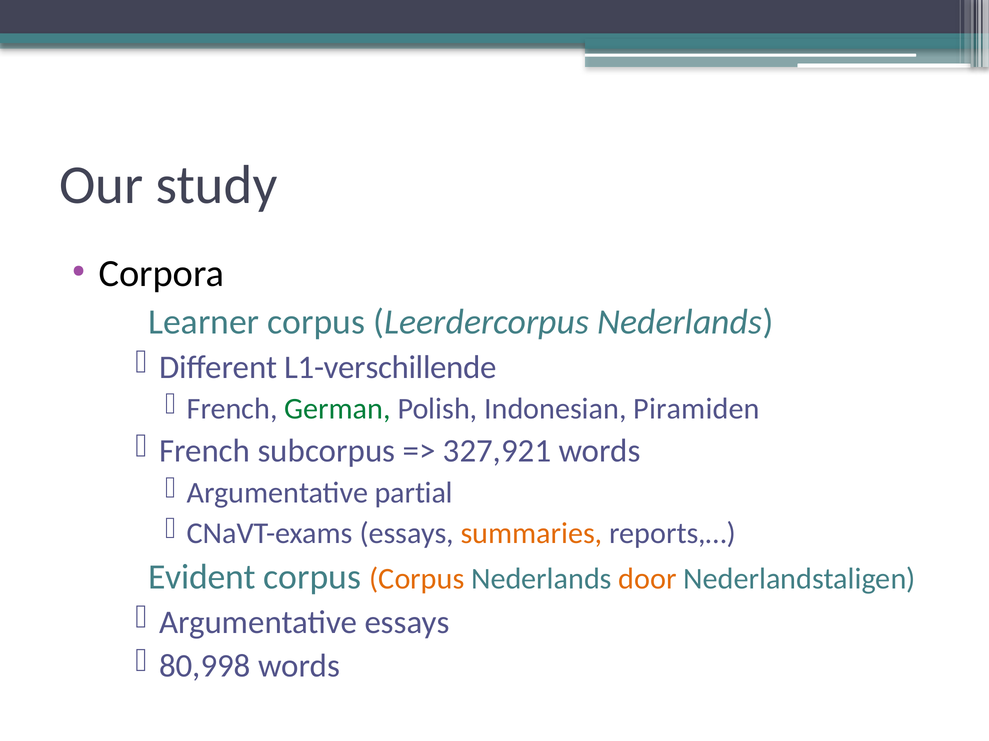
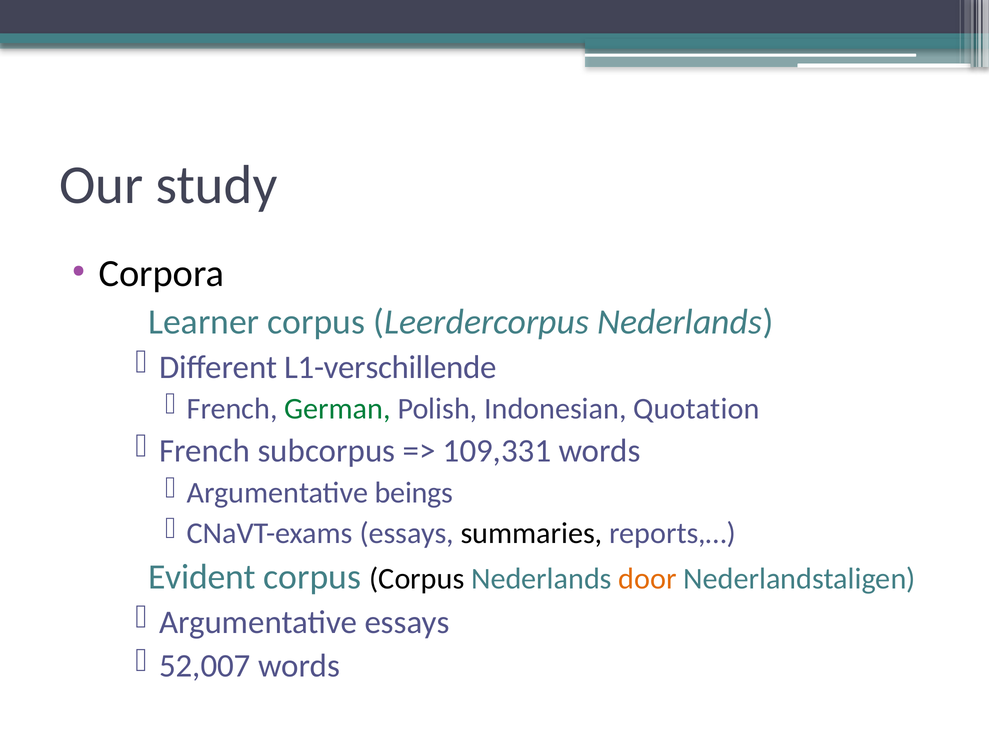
Piramiden: Piramiden -> Quotation (696, 409)
327,921: 327,921 -> 109,331 (497, 452)
partial: partial -> beings (414, 493)
summaries colour: orange -> black (531, 534)
Corpus colour: orange -> black (417, 580)
80,998: 80,998 -> 52,007 (205, 667)
